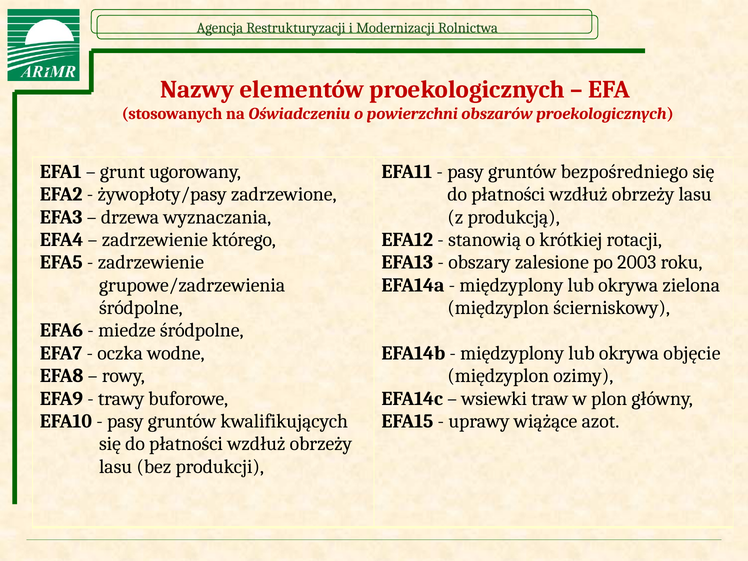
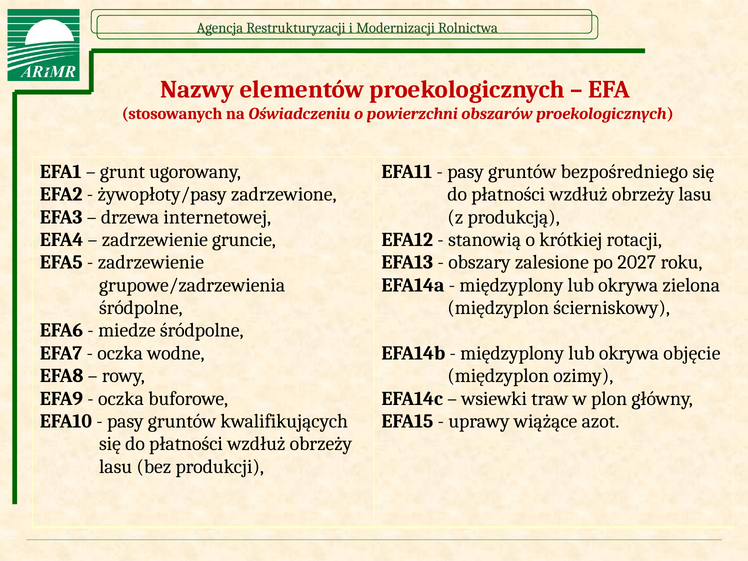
wyznaczania: wyznaczania -> internetowej (217, 217)
którego: którego -> gruncie (244, 240)
2003: 2003 -> 2027 (637, 262)
trawy: trawy -> oczka (121, 398)
